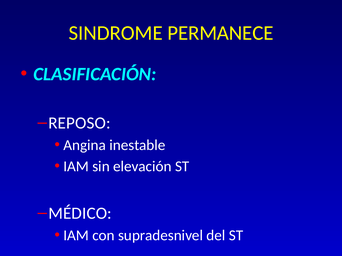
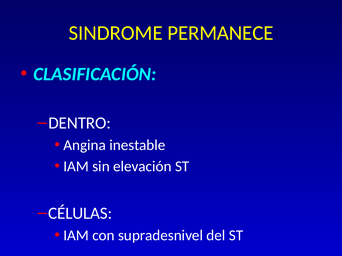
REPOSO: REPOSO -> DENTRO (80, 123)
MÉDICO: MÉDICO -> CÉLULAS (80, 214)
